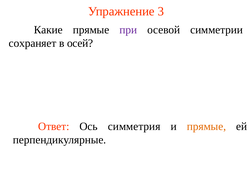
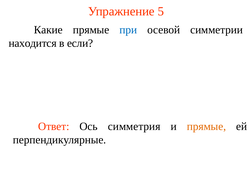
3: 3 -> 5 (161, 11)
при colour: purple -> blue (128, 30)
сохраняет: сохраняет -> находится (33, 43)
осей: осей -> если (80, 43)
